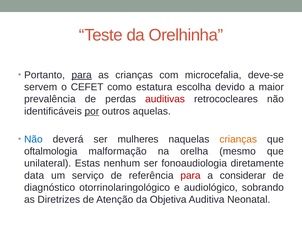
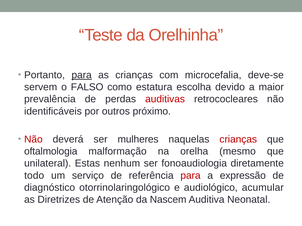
CEFET: CEFET -> FALSO (87, 87)
por underline: present -> none (92, 111)
aquelas: aquelas -> próximo (152, 111)
Não colour: blue -> red (33, 140)
crianças colour: orange -> red (238, 140)
data: data -> todo (34, 176)
considerar: considerar -> expressão (243, 176)
sobrando: sobrando -> acumular (263, 188)
Objetiva: Objetiva -> Nascem (168, 200)
